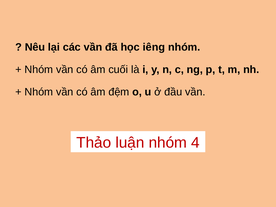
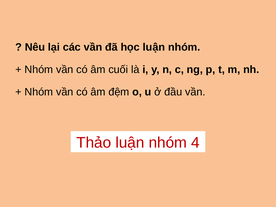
học iêng: iêng -> luận (154, 47)
